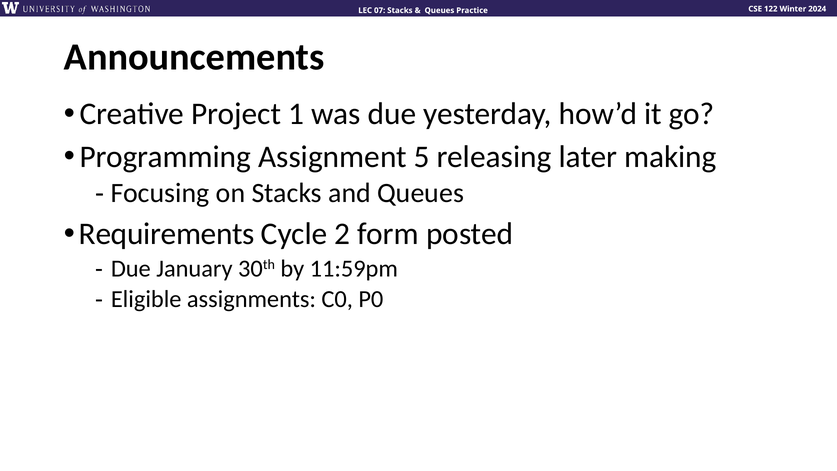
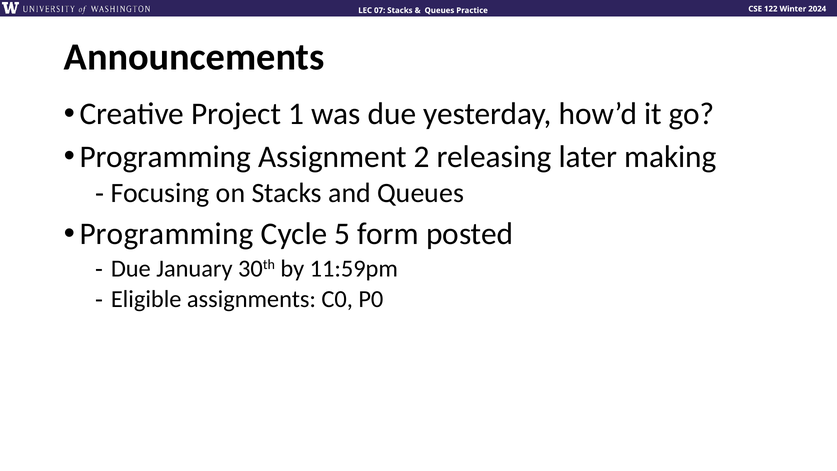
5: 5 -> 2 (422, 157)
Requirements: Requirements -> Programming (167, 234)
2: 2 -> 5 (342, 234)
